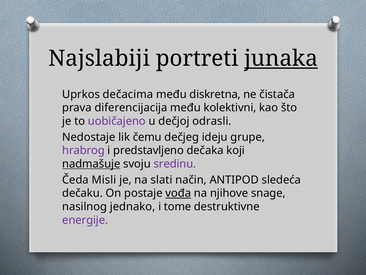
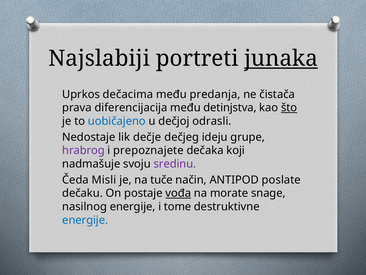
diskretna: diskretna -> predanja (215, 94)
kolektivni: kolektivni -> detinjstva (230, 108)
što underline: none -> present (289, 108)
uobičajeno colour: purple -> blue (117, 121)
čemu: čemu -> dečje (147, 137)
predstavljeno: predstavljeno -> prepoznajete (148, 150)
nadmašuje underline: present -> none (91, 164)
slati: slati -> tuče (162, 180)
sledeća: sledeća -> poslate (281, 180)
njihove: njihove -> morate (229, 193)
nasilnog jednako: jednako -> energije (133, 206)
energije colour: purple -> blue (85, 220)
